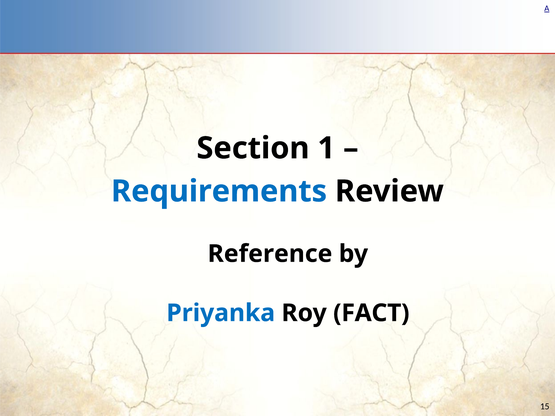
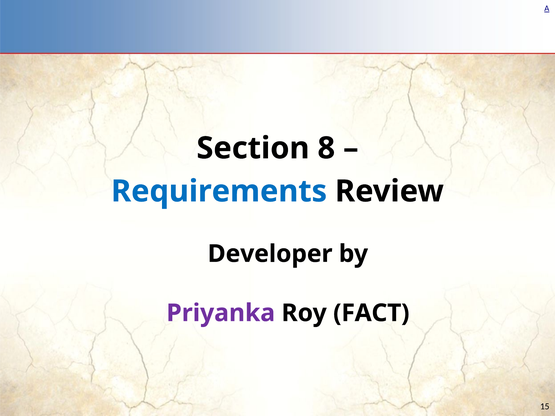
1: 1 -> 8 (326, 148)
Reference: Reference -> Developer (270, 254)
Priyanka colour: blue -> purple (221, 313)
